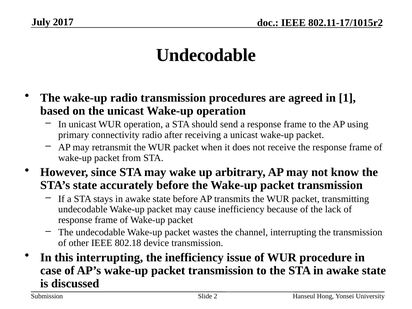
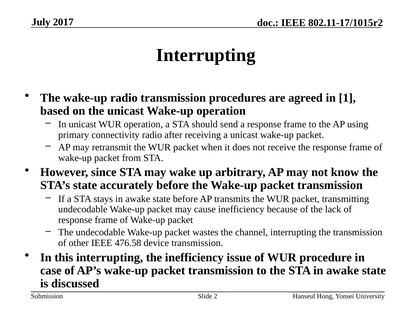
Undecodable: Undecodable -> Interrupting (206, 55)
802.18: 802.18 -> 476.58 (128, 243)
